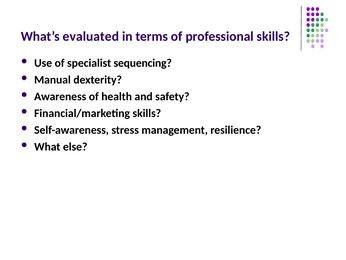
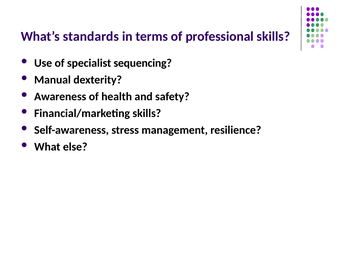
evaluated: evaluated -> standards (91, 36)
